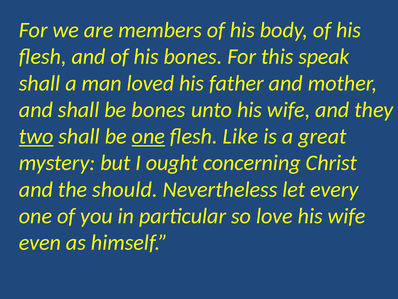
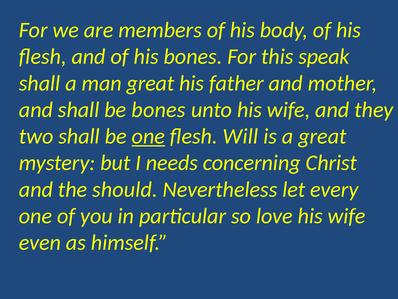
man loved: loved -> great (150, 83)
two underline: present -> none (36, 136)
Like: Like -> Will (240, 136)
ought: ought -> needs (172, 163)
